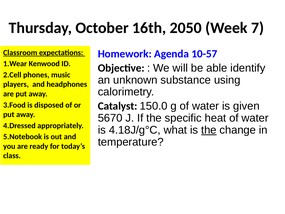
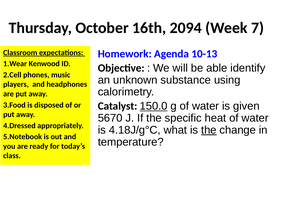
2050: 2050 -> 2094 (186, 28)
10-57: 10-57 -> 10-13 (204, 54)
150.0 underline: none -> present (154, 106)
